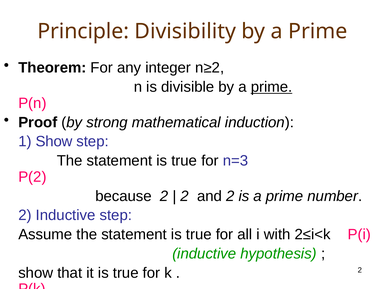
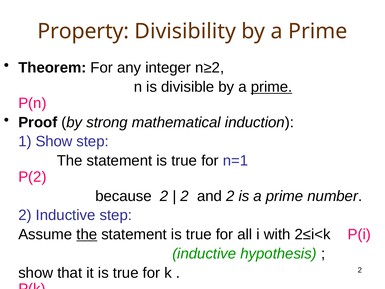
Principle: Principle -> Property (83, 31)
n=3: n=3 -> n=1 (236, 161)
the underline: none -> present (87, 234)
